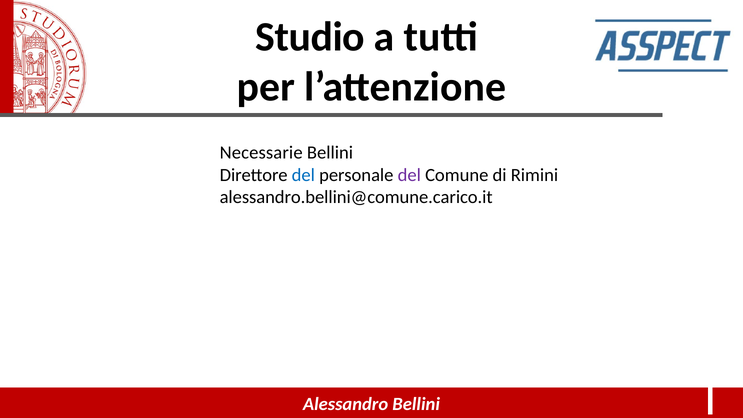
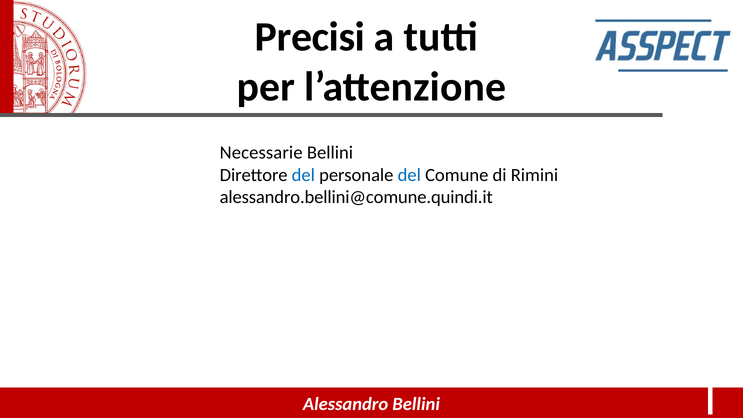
Studio: Studio -> Precisi (310, 37)
del colour: purple -> blue (409, 175)
alessandro.bellini@comune.carico.it: alessandro.bellini@comune.carico.it -> alessandro.bellini@comune.quindi.it (356, 197)
